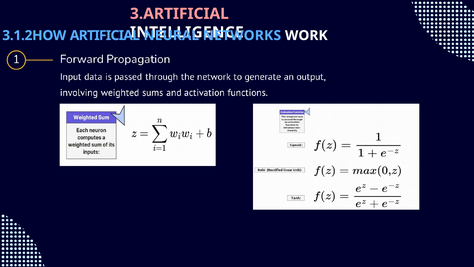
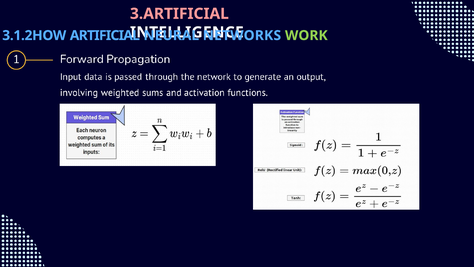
WORK colour: white -> light green (306, 35)
